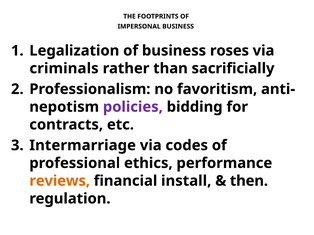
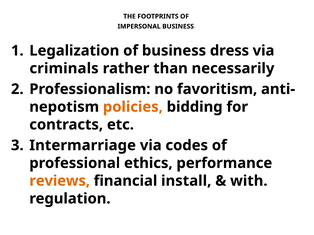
roses: roses -> dress (229, 51)
sacrificially: sacrificially -> necessarily (233, 69)
policies colour: purple -> orange (133, 107)
then: then -> with (249, 181)
